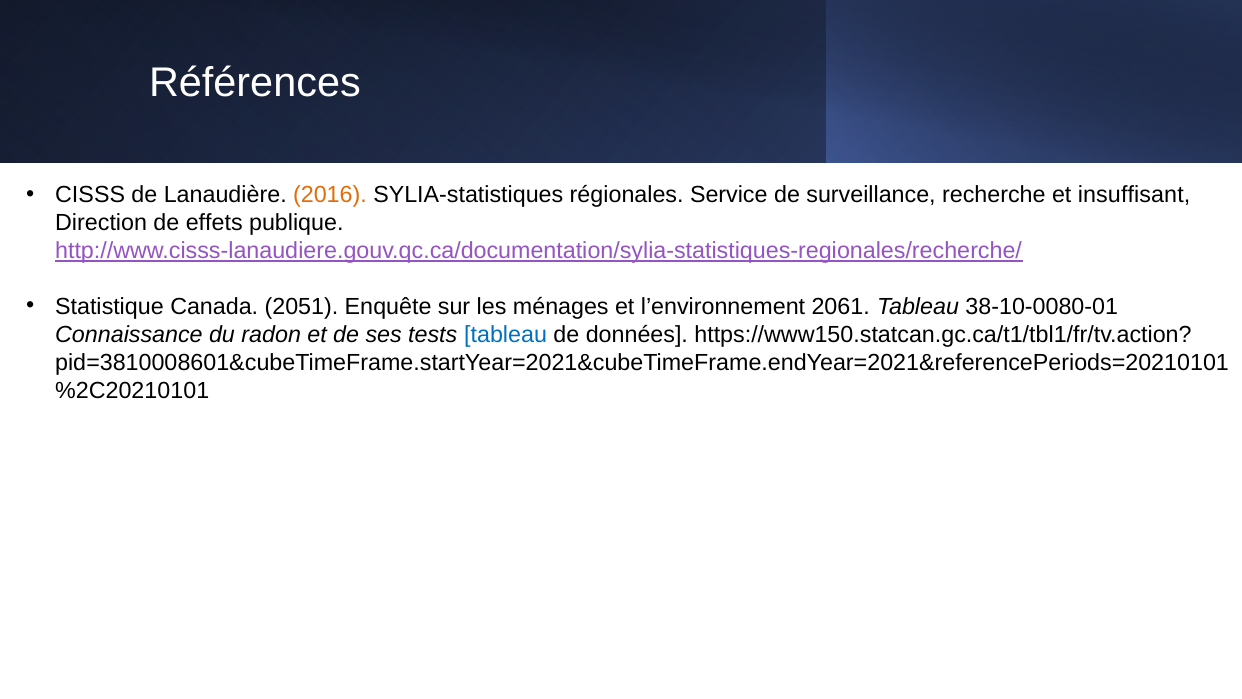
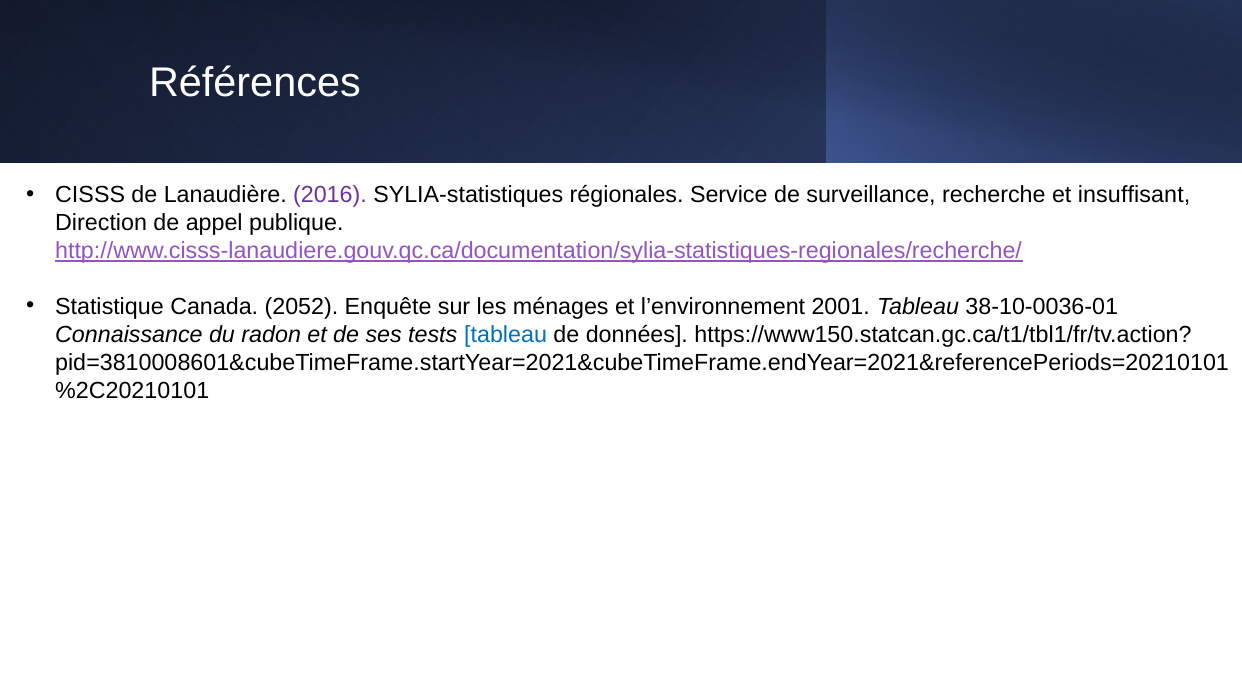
2016 colour: orange -> purple (330, 195)
effets: effets -> appel (214, 223)
2051: 2051 -> 2052 (301, 306)
2061: 2061 -> 2001 (841, 306)
38-10-0080-01: 38-10-0080-01 -> 38-10-0036-01 (1042, 306)
